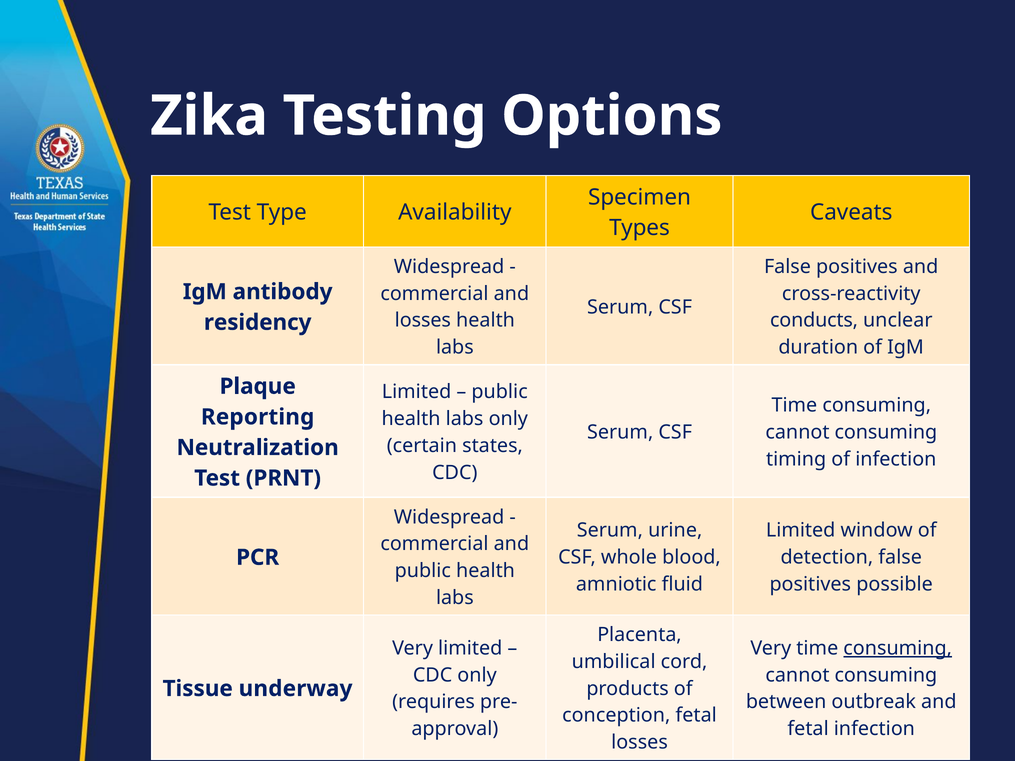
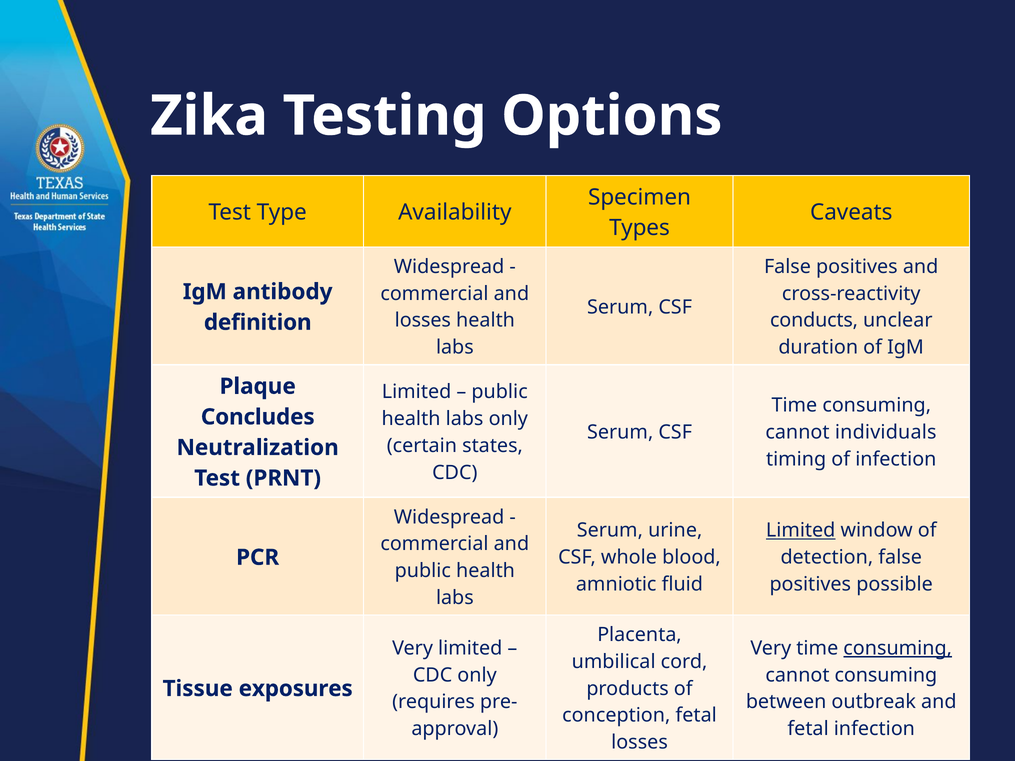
residency: residency -> definition (258, 323)
Reporting: Reporting -> Concludes (258, 417)
consuming: consuming -> individuals (886, 432)
Limited underline: none -> present (801, 531)
underway: underway -> exposures (296, 689)
